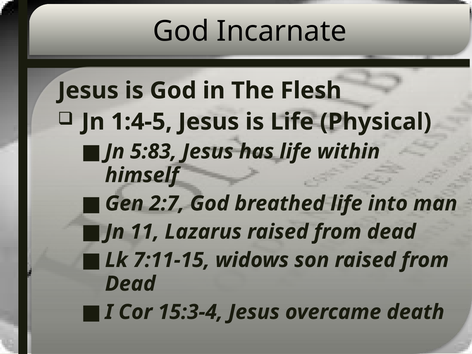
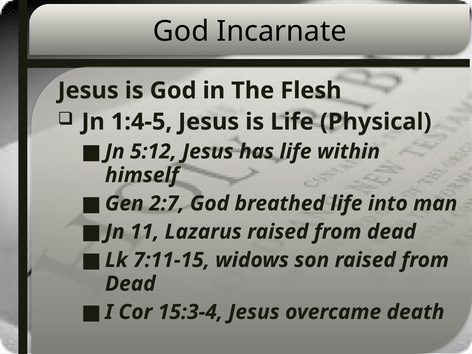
5:83: 5:83 -> 5:12 (153, 152)
